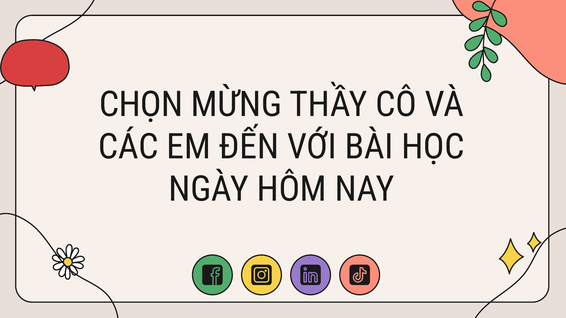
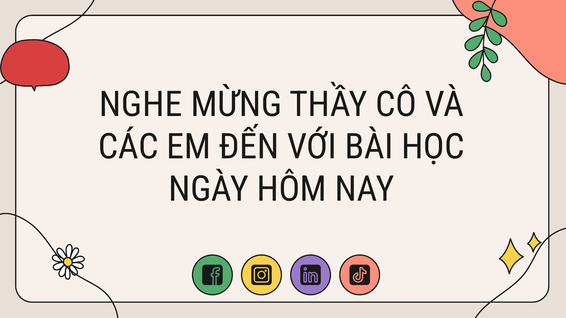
CHỌN: CHỌN -> NGHE (141, 105)
